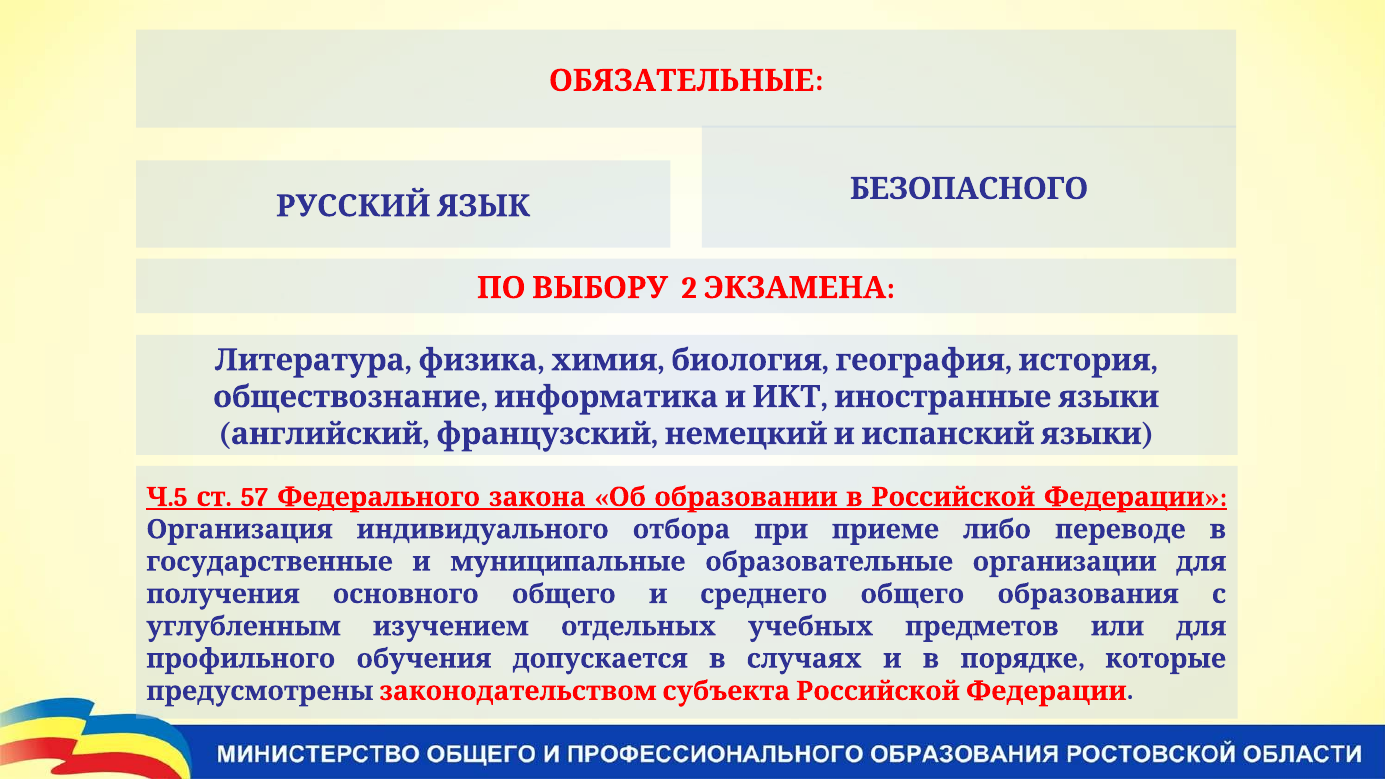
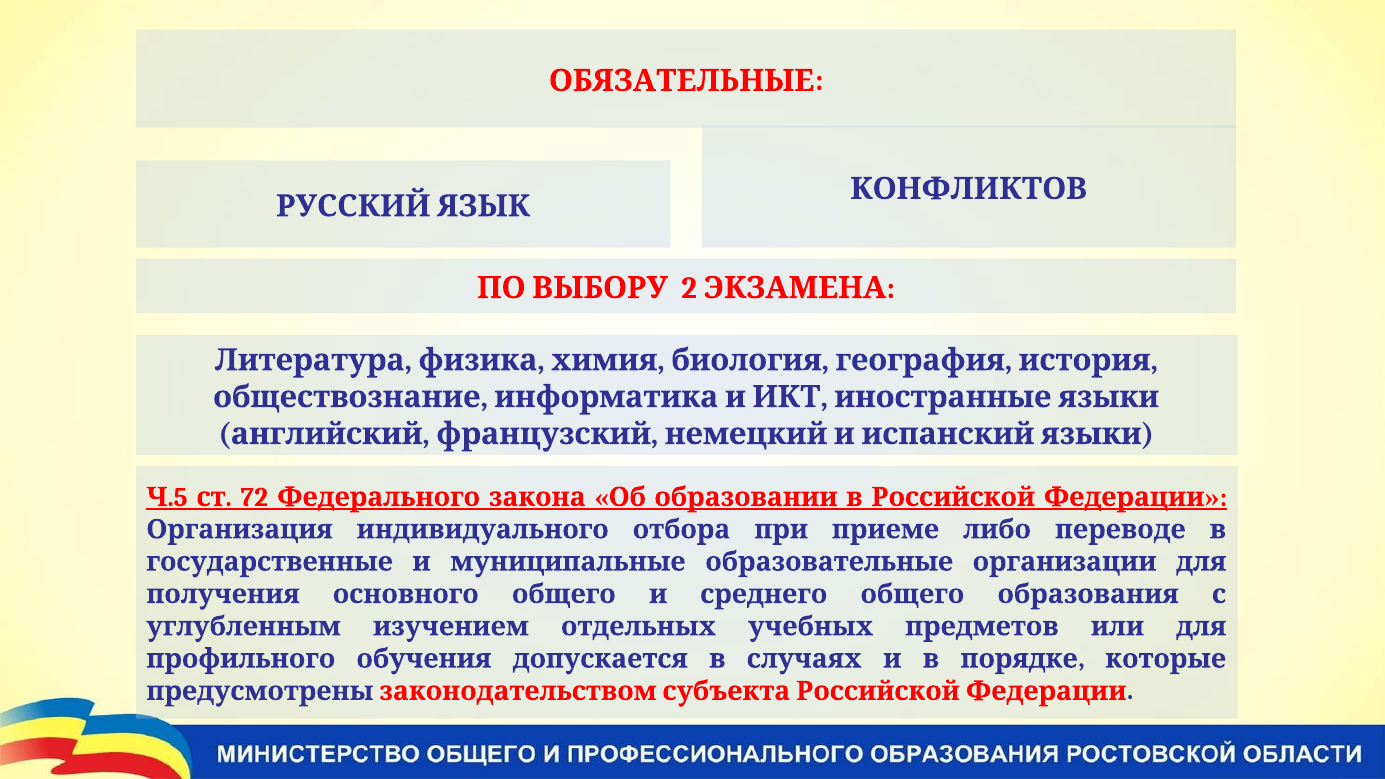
БЕЗОПАСНОГО: БЕЗОПАСНОГО -> КОНФЛИКТОВ (969, 189)
57: 57 -> 72 (254, 497)
